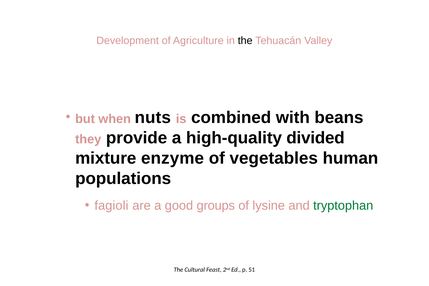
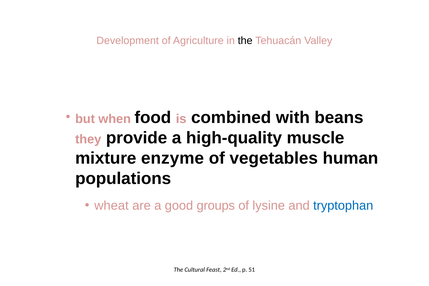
nuts: nuts -> food (153, 118)
divided: divided -> muscle (316, 138)
fagioli: fagioli -> wheat (111, 206)
tryptophan colour: green -> blue (343, 206)
